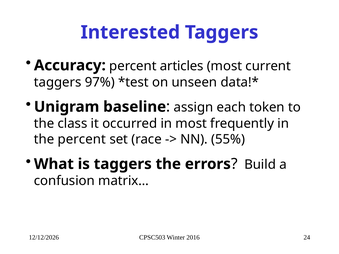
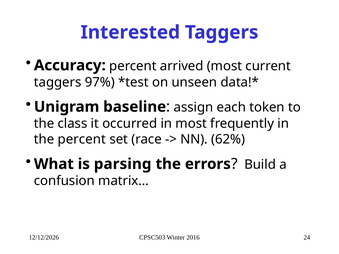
articles: articles -> arrived (182, 66)
55%: 55% -> 62% (228, 140)
is taggers: taggers -> parsing (123, 164)
